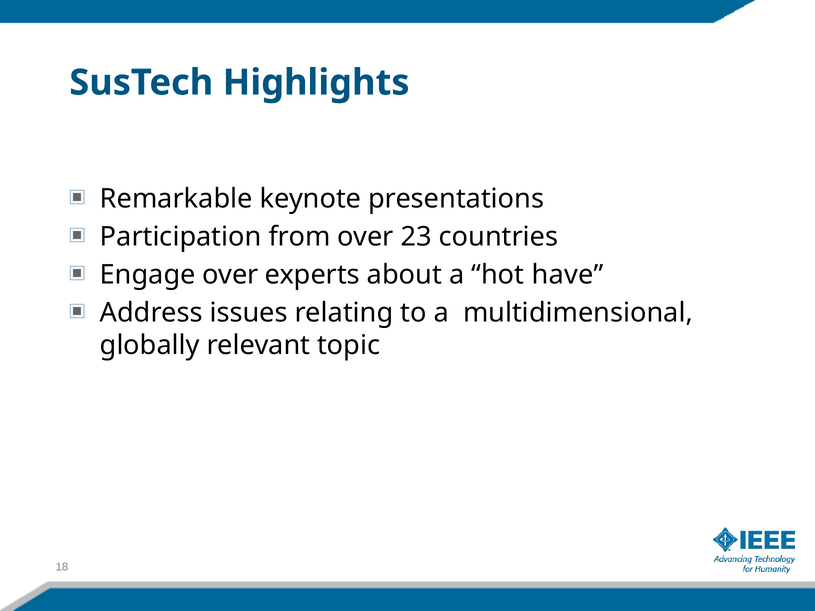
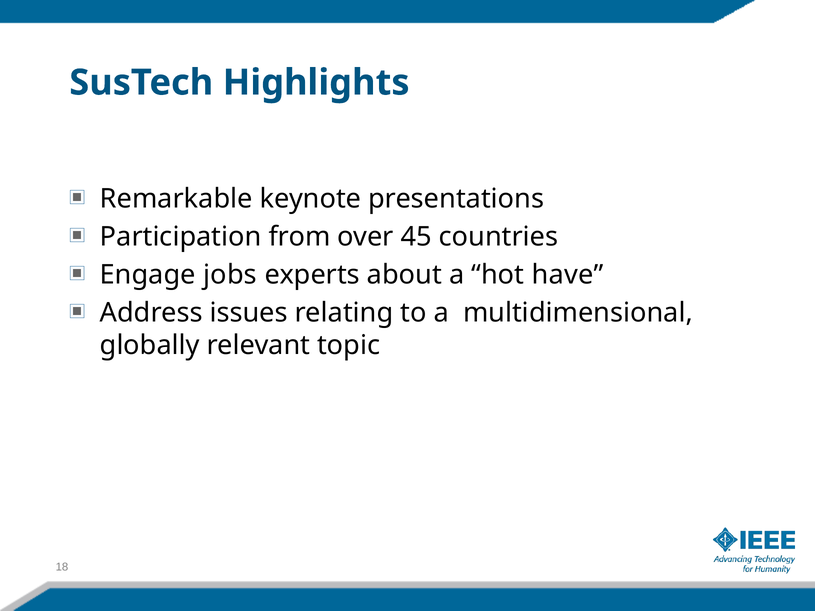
23: 23 -> 45 (416, 237)
Engage over: over -> jobs (230, 275)
